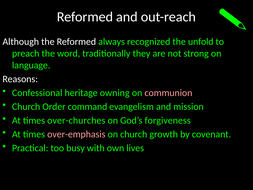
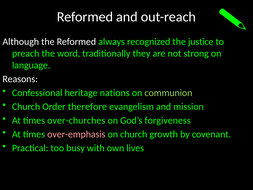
unfold: unfold -> justice (201, 42)
owning: owning -> nations (115, 93)
communion colour: pink -> light green (168, 93)
command: command -> therefore (87, 107)
